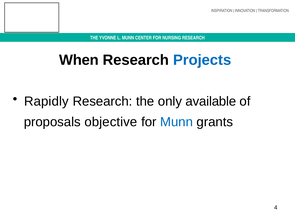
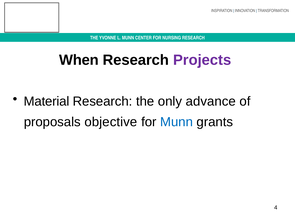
Projects colour: blue -> purple (202, 60)
Rapidly: Rapidly -> Material (47, 101)
available: available -> advance (211, 101)
